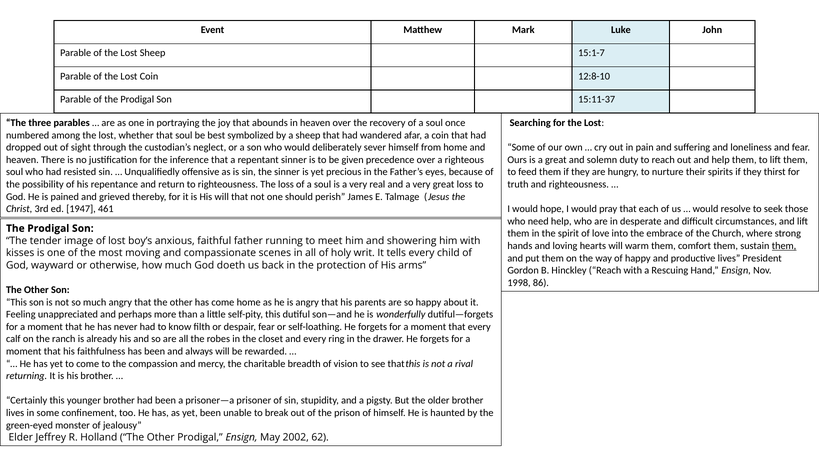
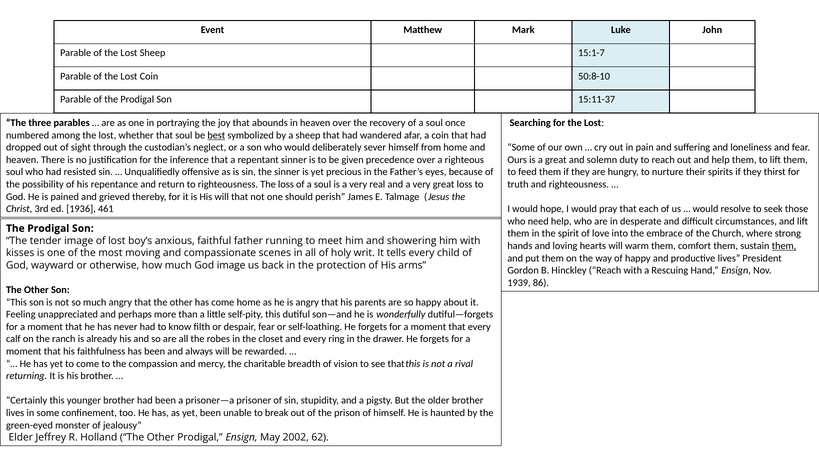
12:8-10: 12:8-10 -> 50:8-10 (594, 76)
best underline: none -> present (216, 135)
1947: 1947 -> 1936 (81, 209)
God doeth: doeth -> image (231, 265)
1998: 1998 -> 1939 (519, 283)
